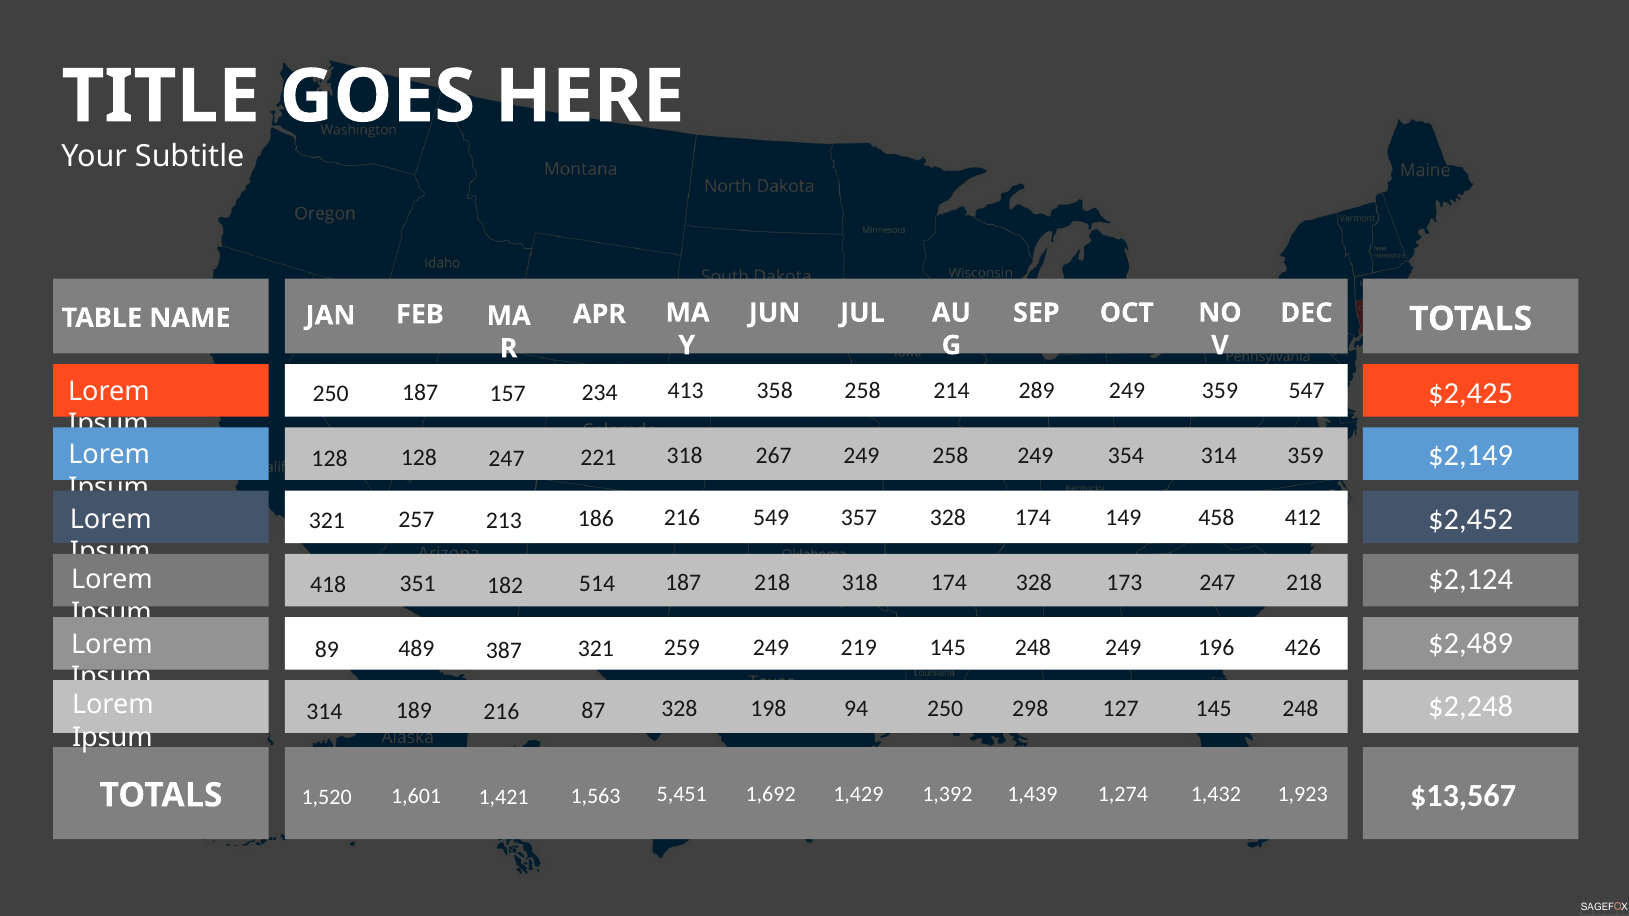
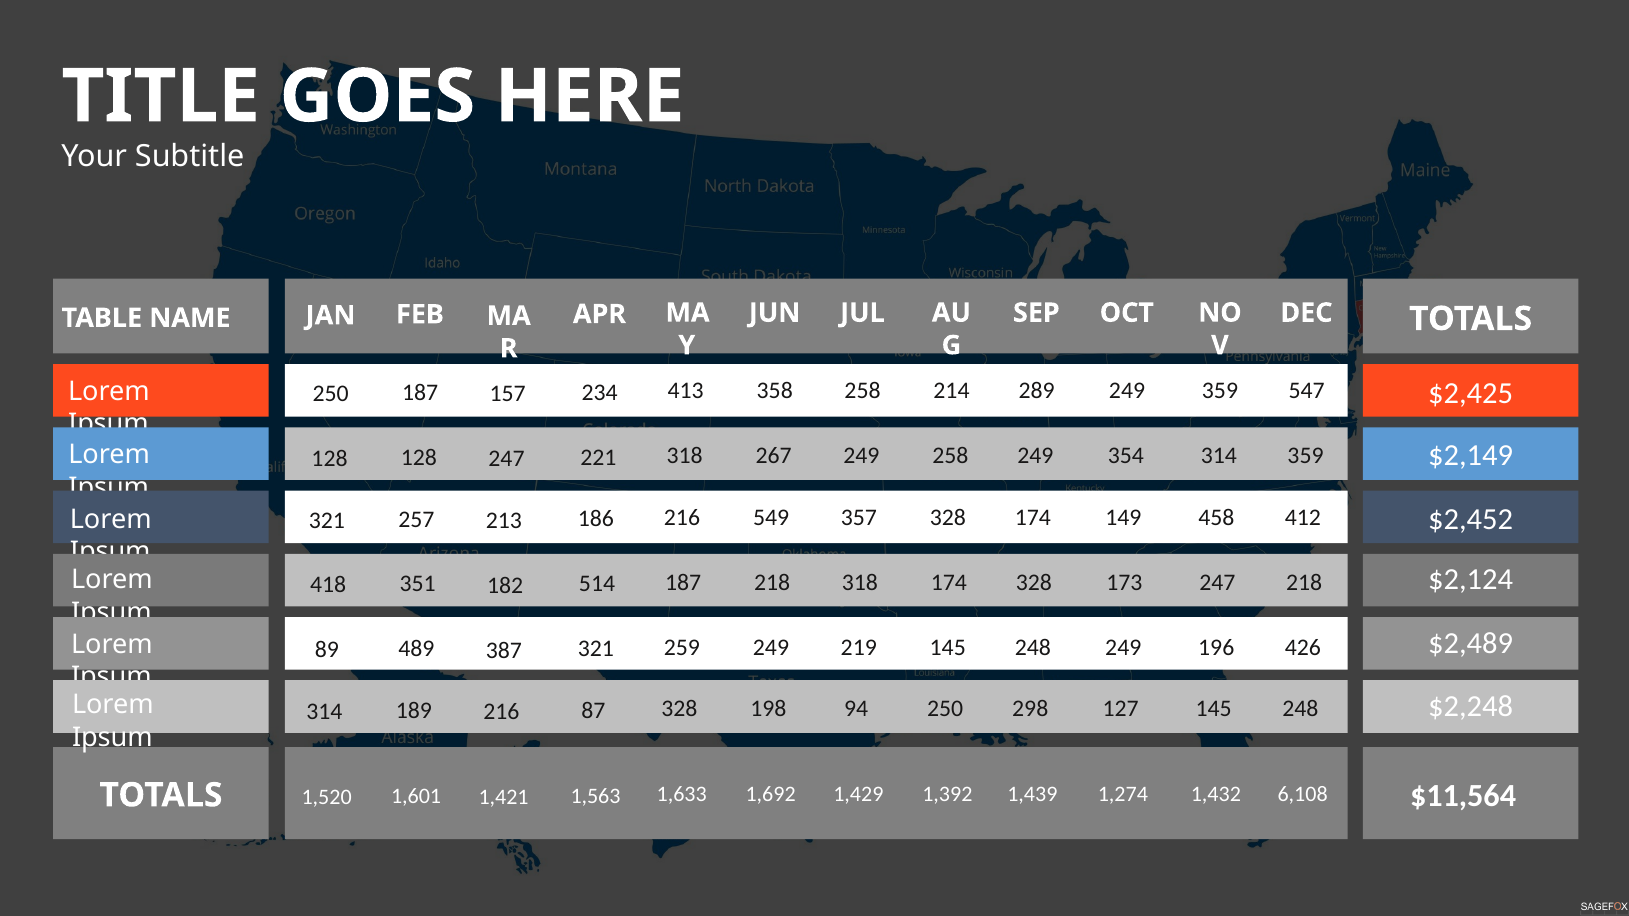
$13,567: $13,567 -> $11,564 (1463, 796)
5,451: 5,451 -> 1,633 (682, 795)
1,923: 1,923 -> 6,108 (1303, 795)
